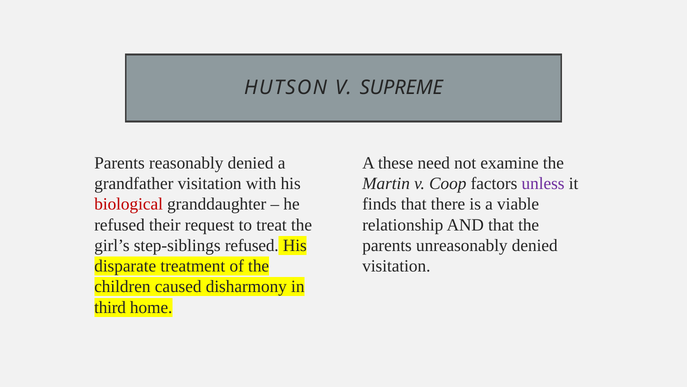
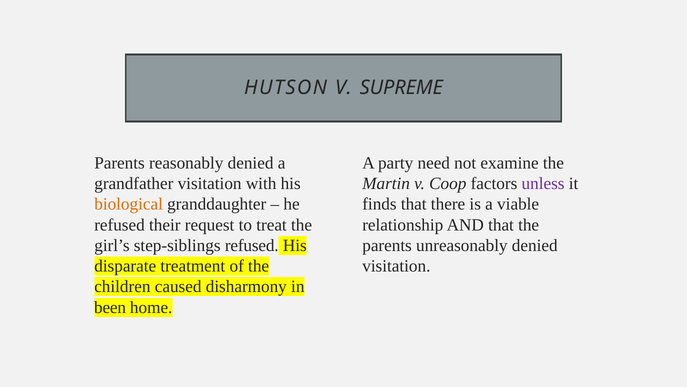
these: these -> party (396, 163)
biological colour: red -> orange (129, 204)
third: third -> been (110, 307)
